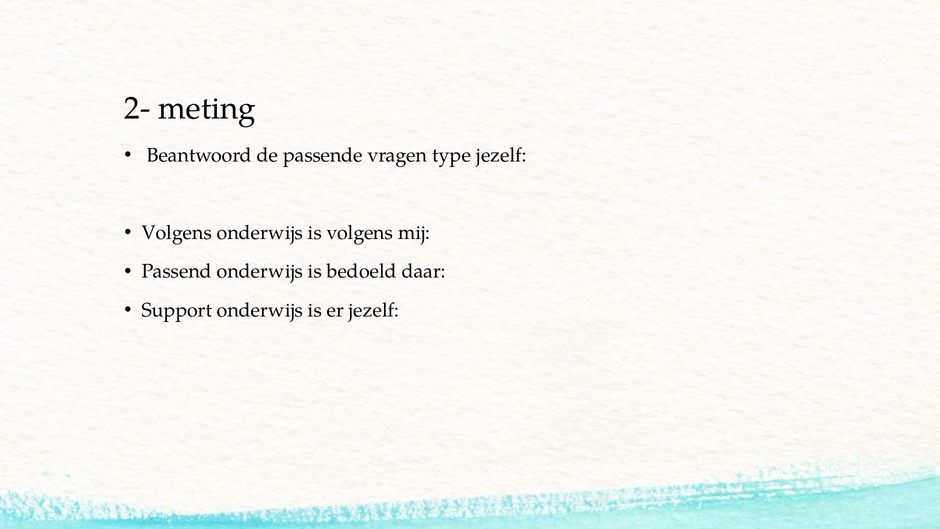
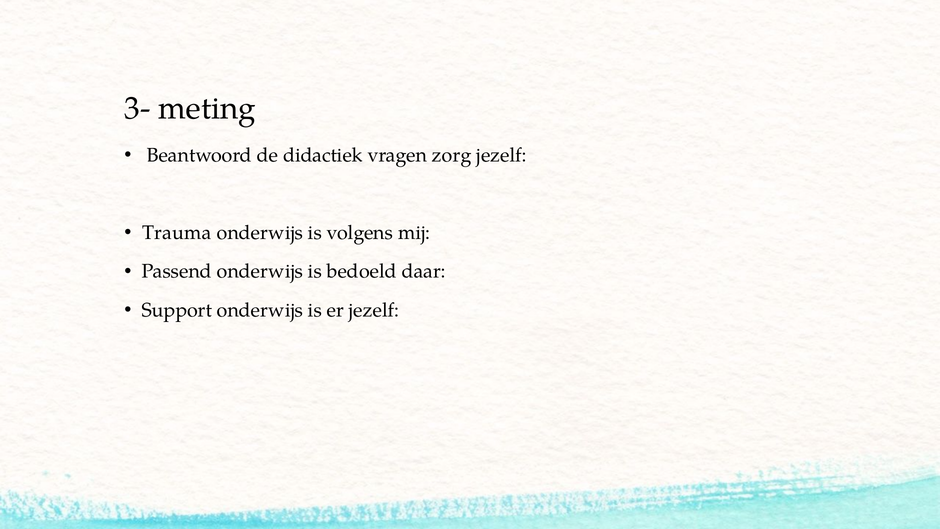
2-: 2- -> 3- (138, 109)
passende: passende -> didactiek (323, 155)
type: type -> zorg (452, 155)
Volgens: Volgens -> Trauma (177, 233)
